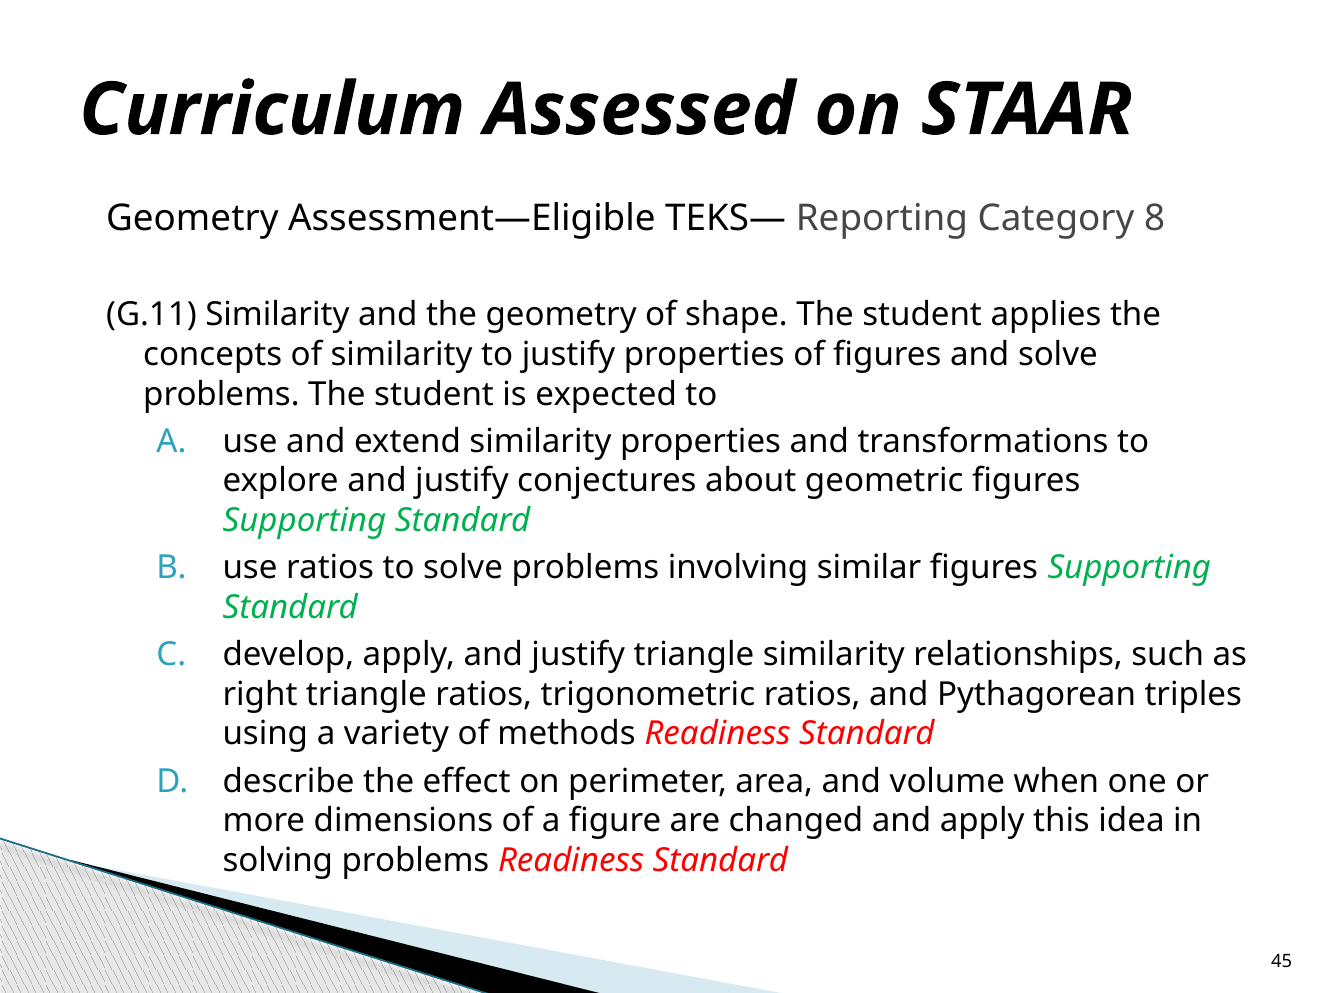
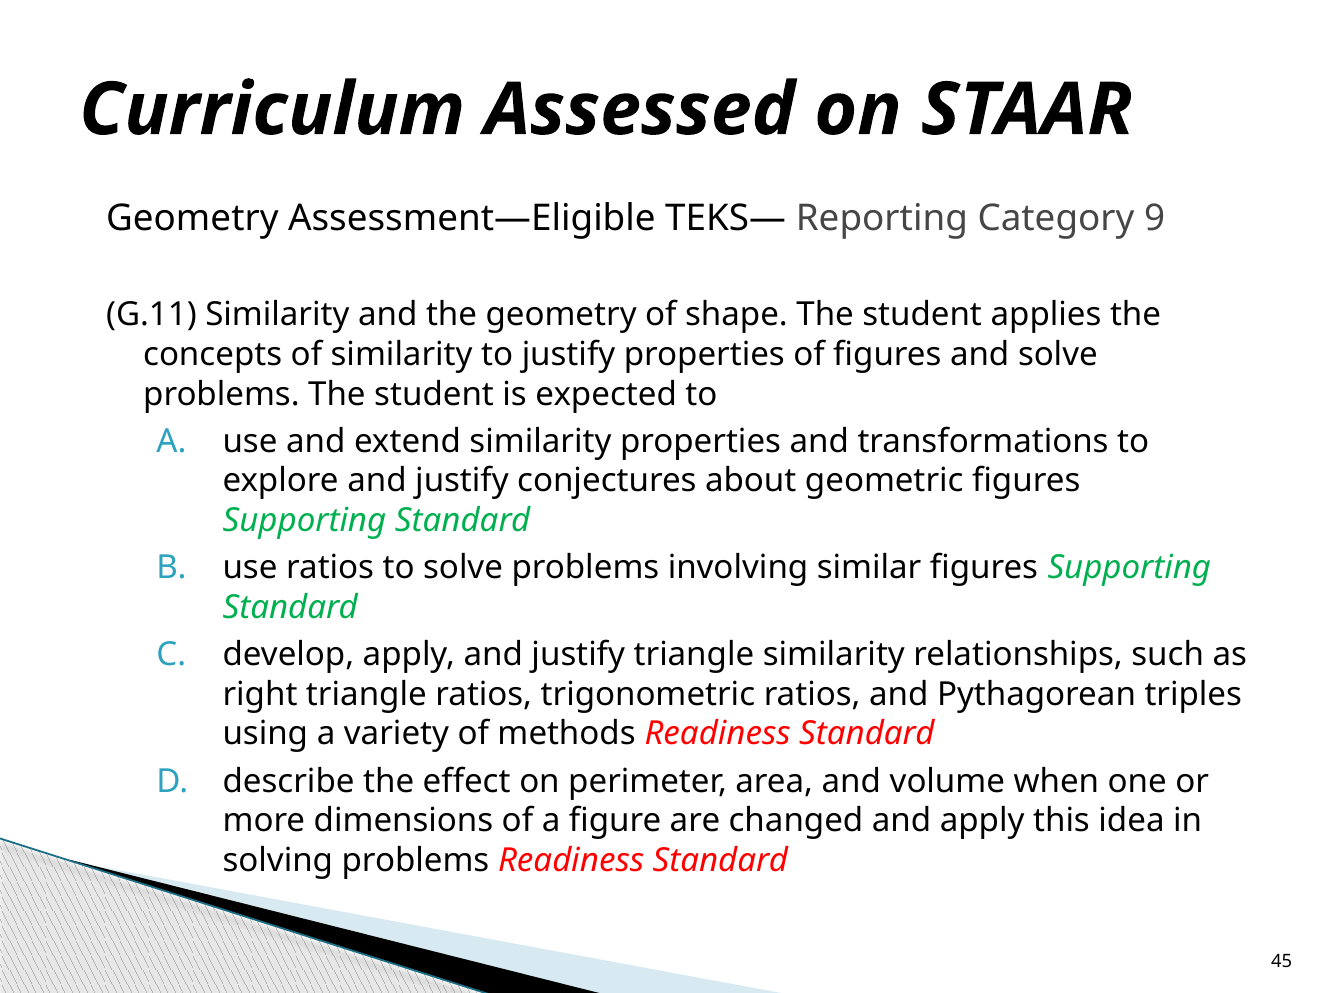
8: 8 -> 9 (1155, 219)
